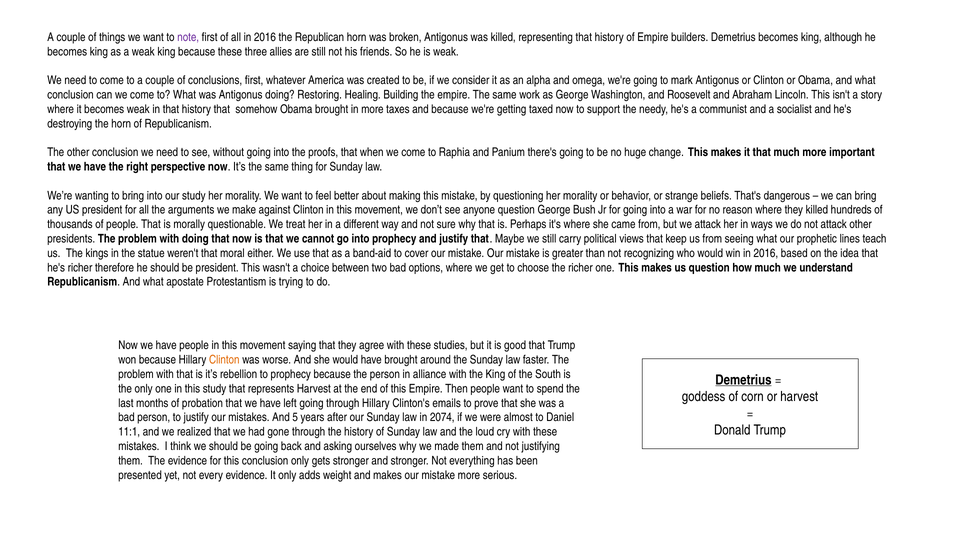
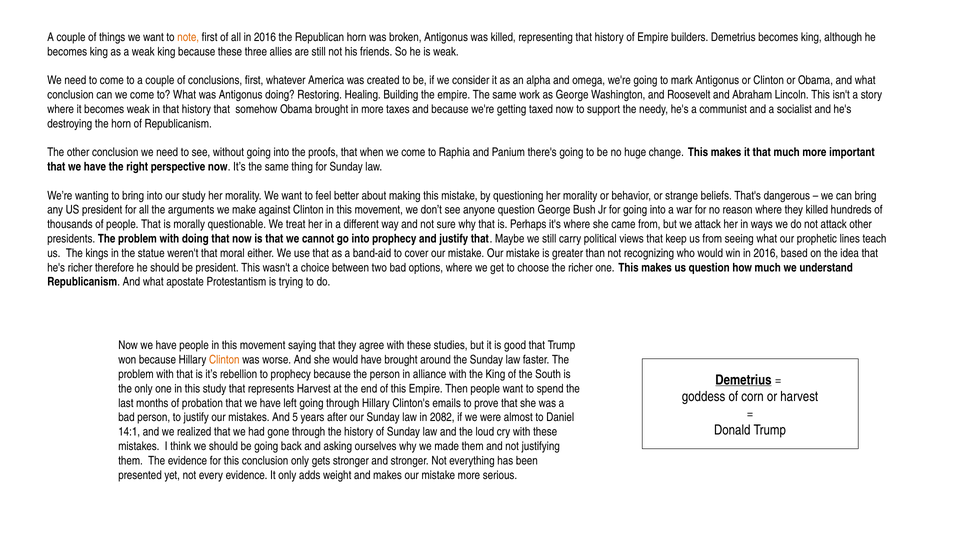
note colour: purple -> orange (188, 37)
2074: 2074 -> 2082 (442, 418)
11:1: 11:1 -> 14:1 (129, 432)
